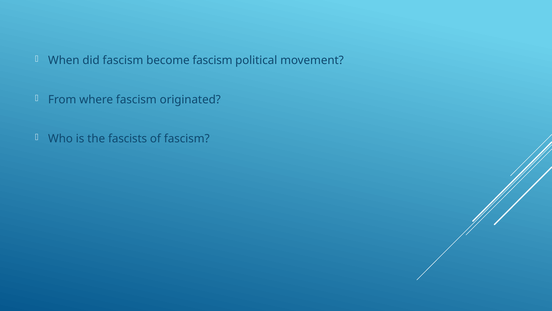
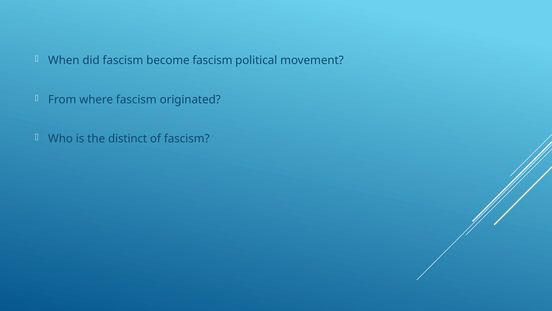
fascists: fascists -> distinct (128, 139)
